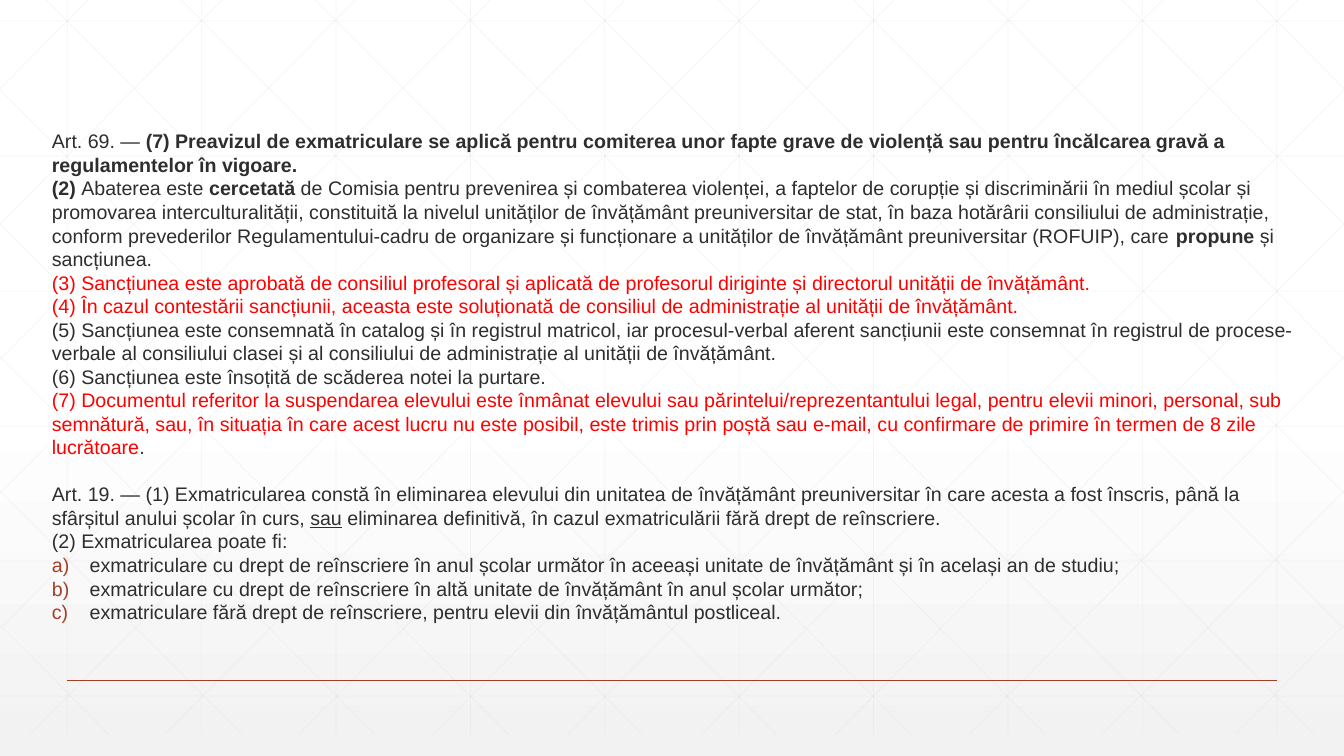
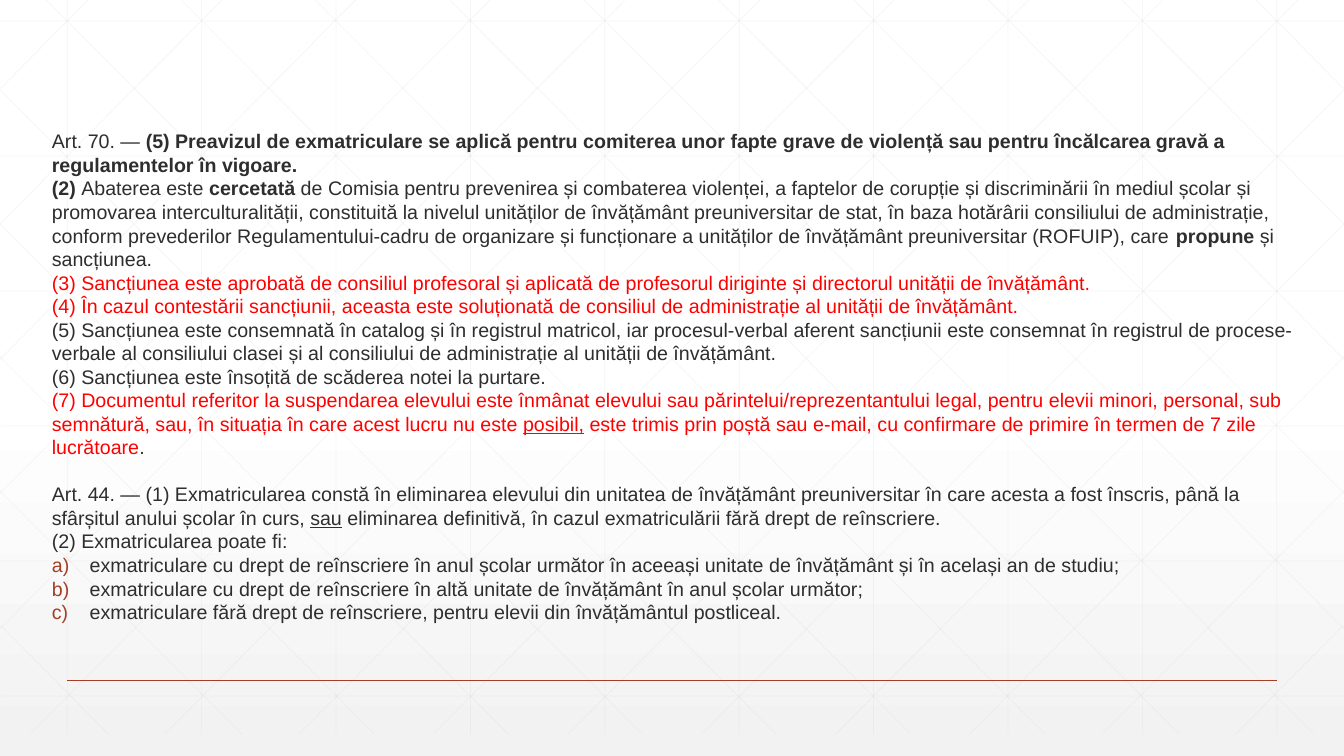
69: 69 -> 70 (101, 142)
7: 7 -> 5 (158, 142)
posibil underline: none -> present (554, 425)
de 8: 8 -> 7 (1216, 425)
19: 19 -> 44 (101, 495)
